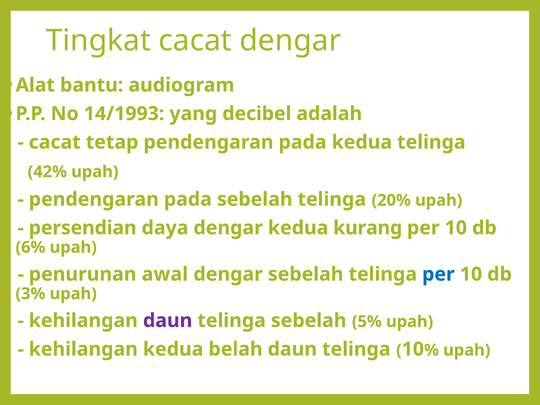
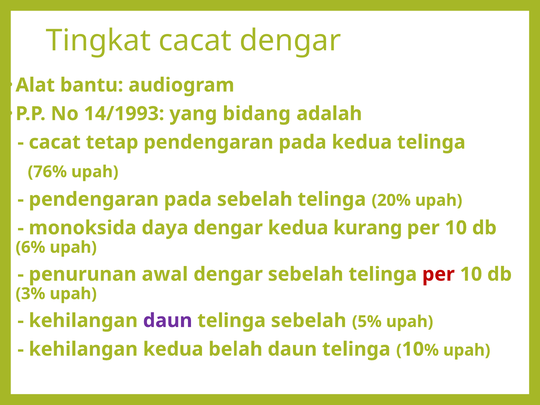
decibel: decibel -> bidang (257, 114)
42%: 42% -> 76% (47, 172)
persendian: persendian -> monoksida (83, 228)
per colour: blue -> red (438, 274)
